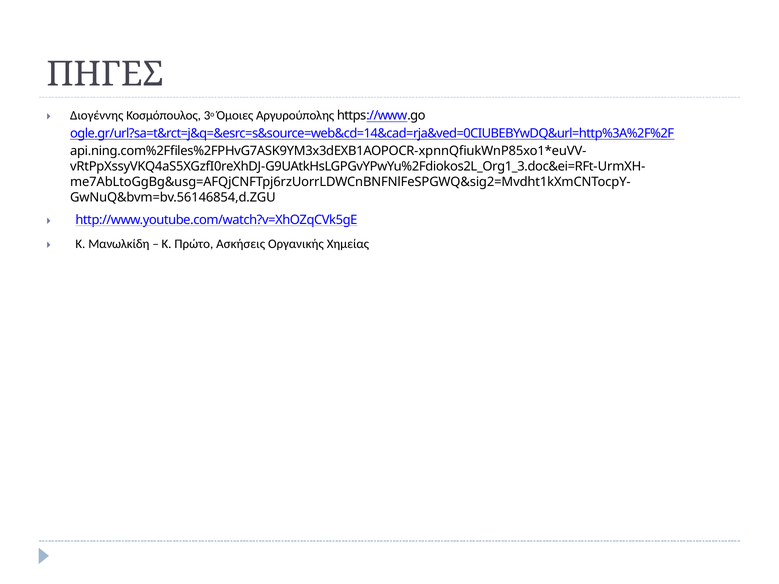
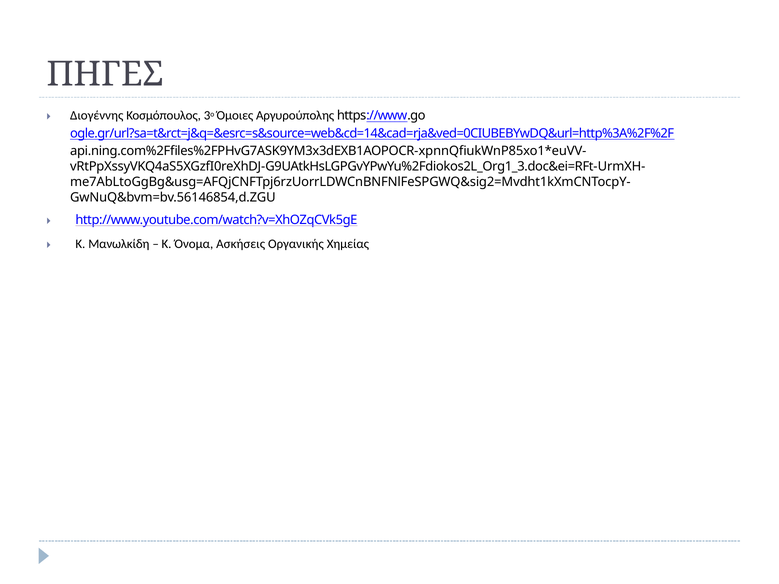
Πρώτο: Πρώτο -> Όνομα (194, 244)
